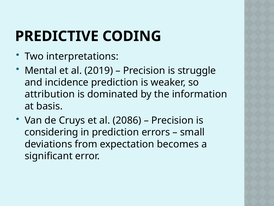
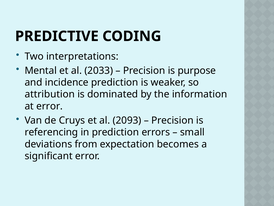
2019: 2019 -> 2033 (99, 70)
struggle: struggle -> purpose (197, 70)
at basis: basis -> error (50, 106)
2086: 2086 -> 2093 (127, 120)
considering: considering -> referencing (51, 132)
